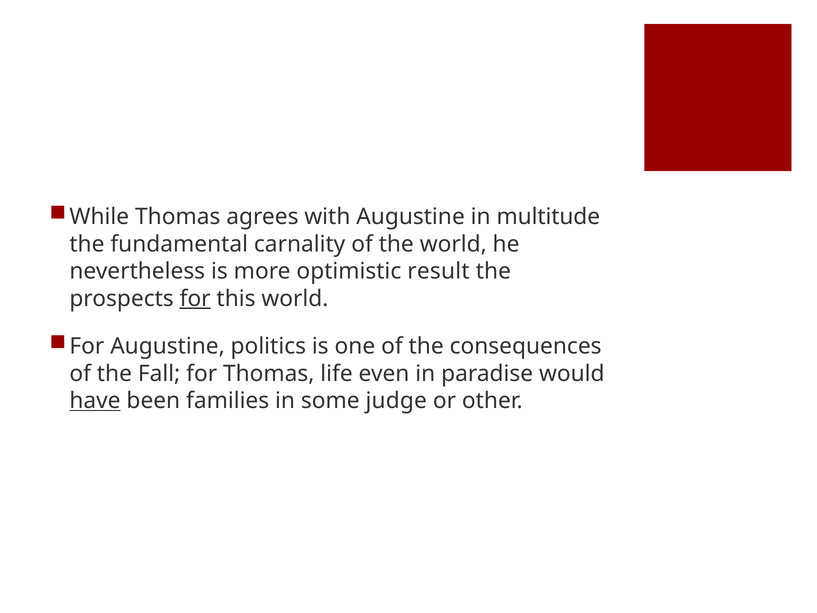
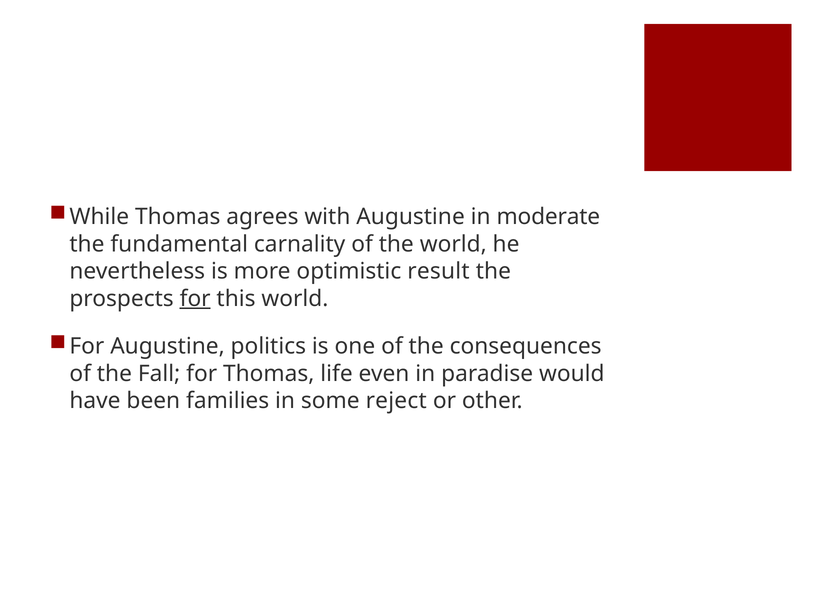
multitude: multitude -> moderate (548, 217)
have underline: present -> none (95, 401)
judge: judge -> reject (396, 401)
